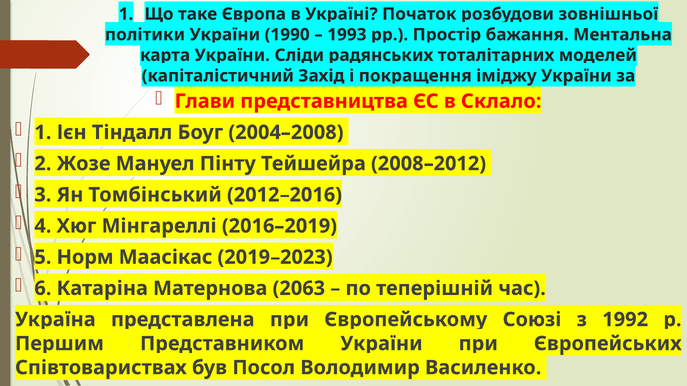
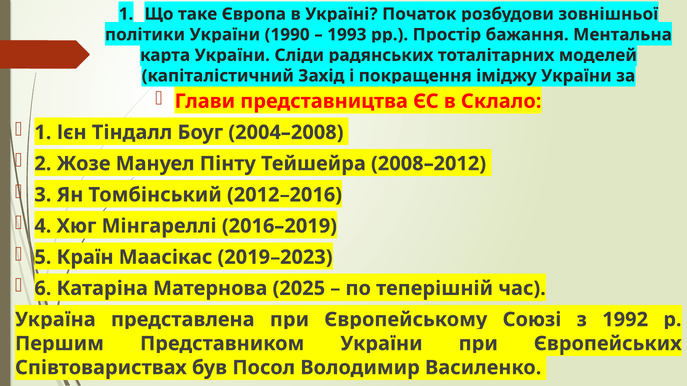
Норм: Норм -> Країн (85, 257)
2063: 2063 -> 2025 (299, 289)
